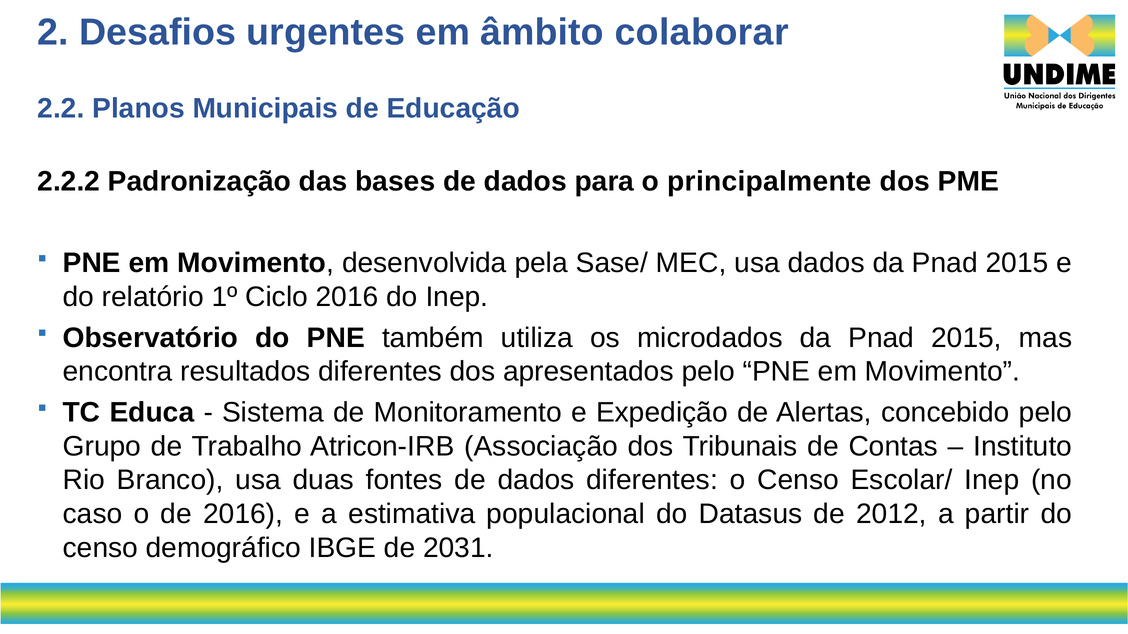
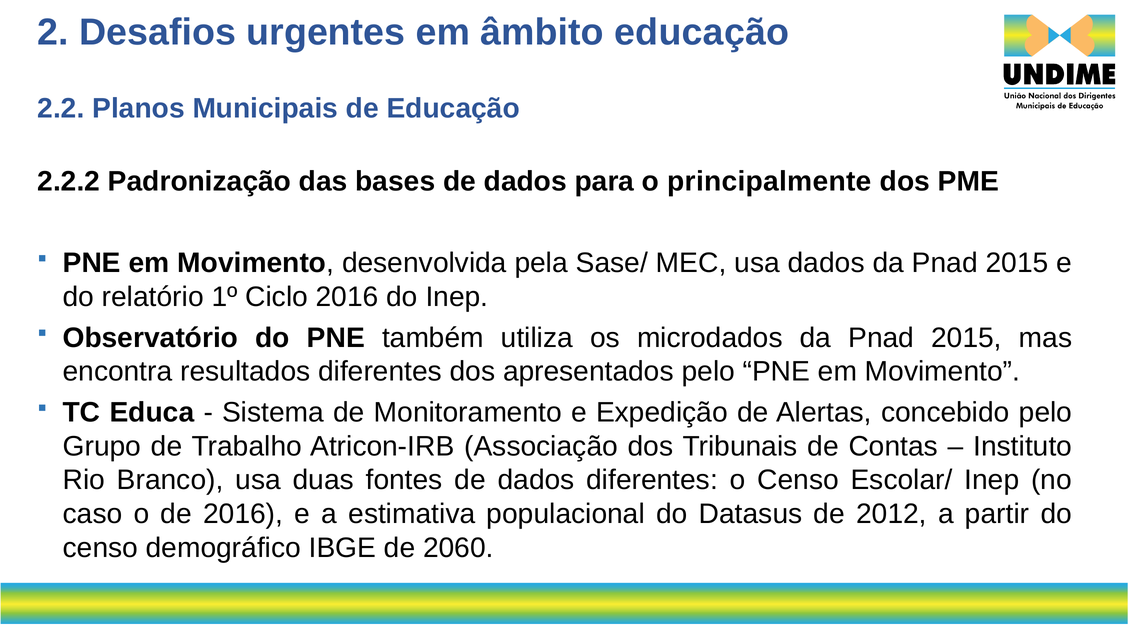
âmbito colaborar: colaborar -> educação (702, 32)
2031: 2031 -> 2060 (458, 548)
